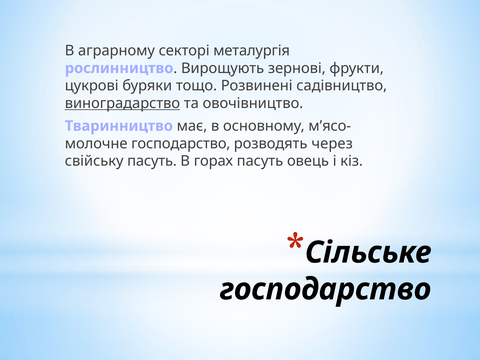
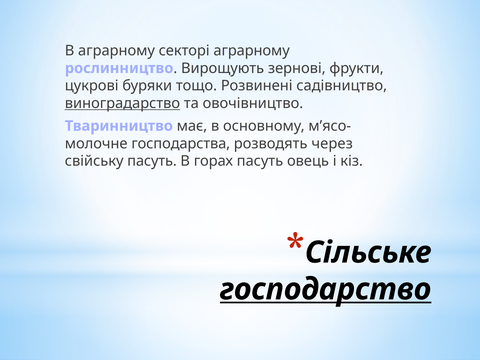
секторі металургія: металургія -> аграрному (252, 51)
господарство: господарство -> господарства (181, 144)
господарство underline: none -> present (326, 289)
